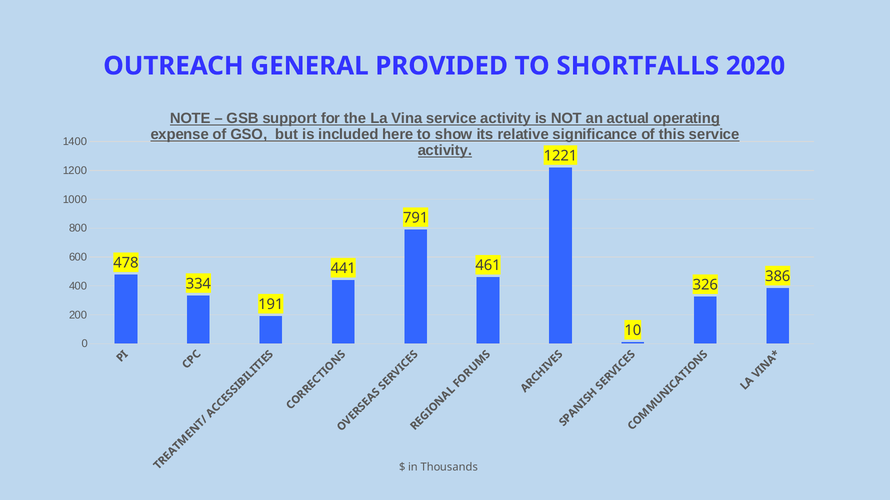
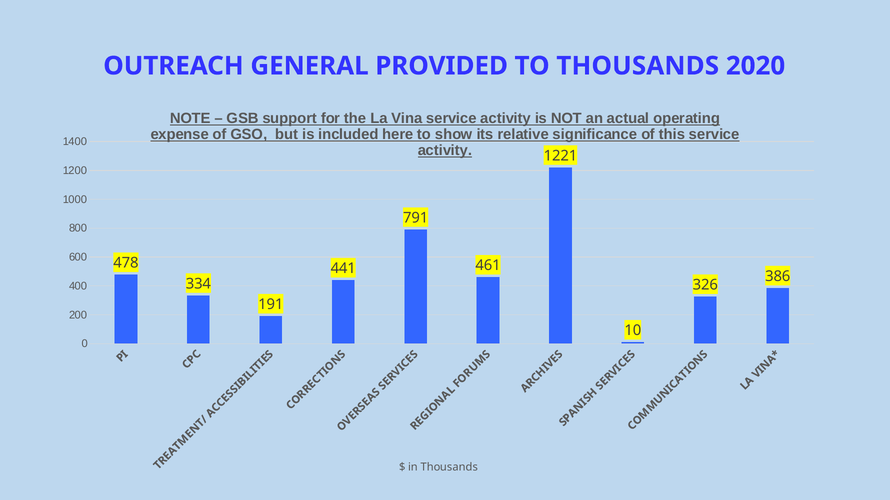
TO SHORTFALLS: SHORTFALLS -> THOUSANDS (638, 66)
